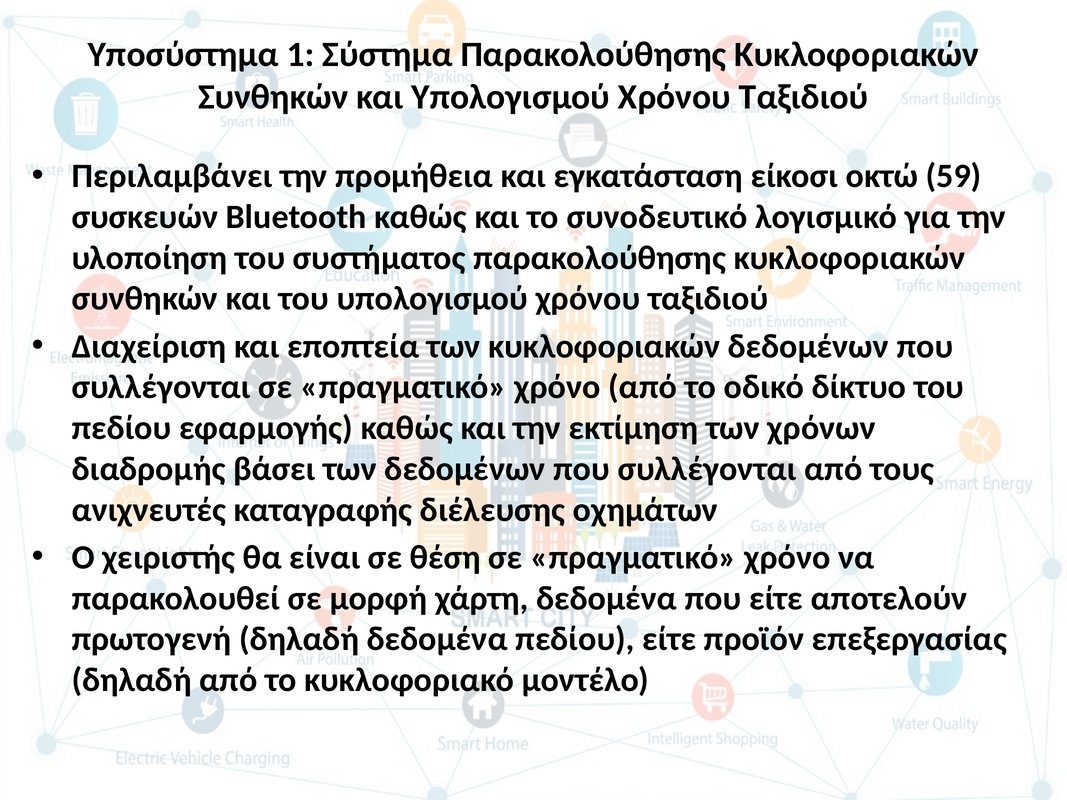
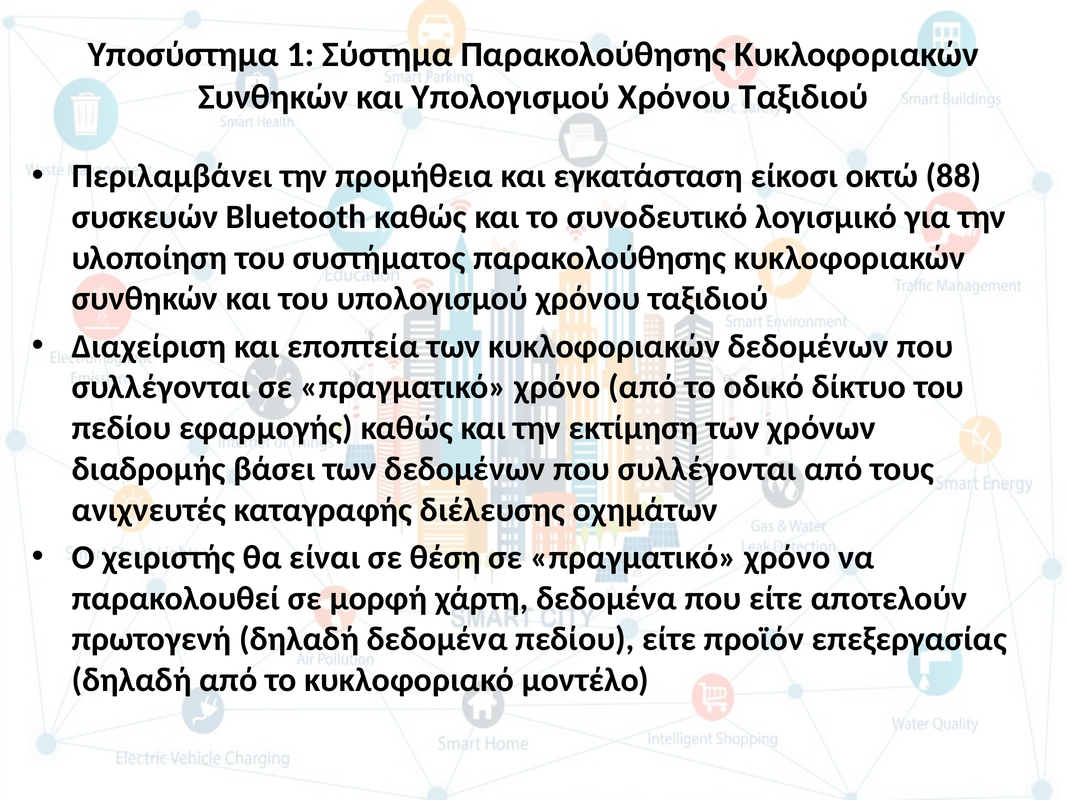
59: 59 -> 88 (954, 176)
